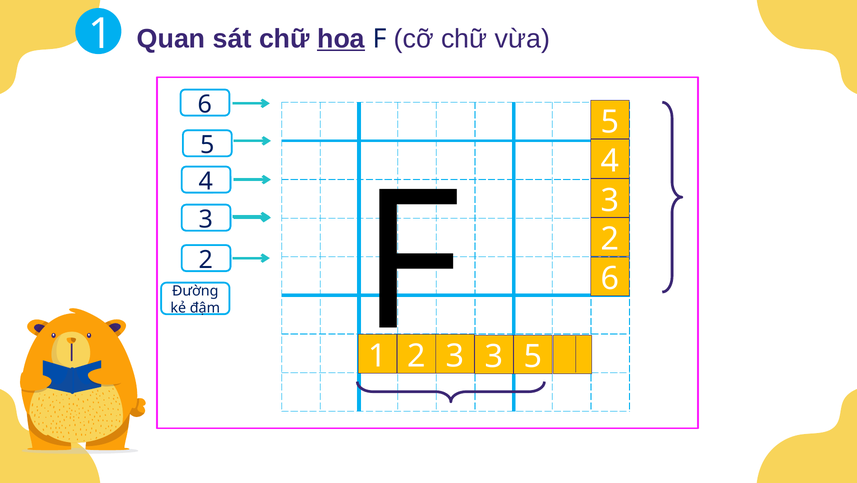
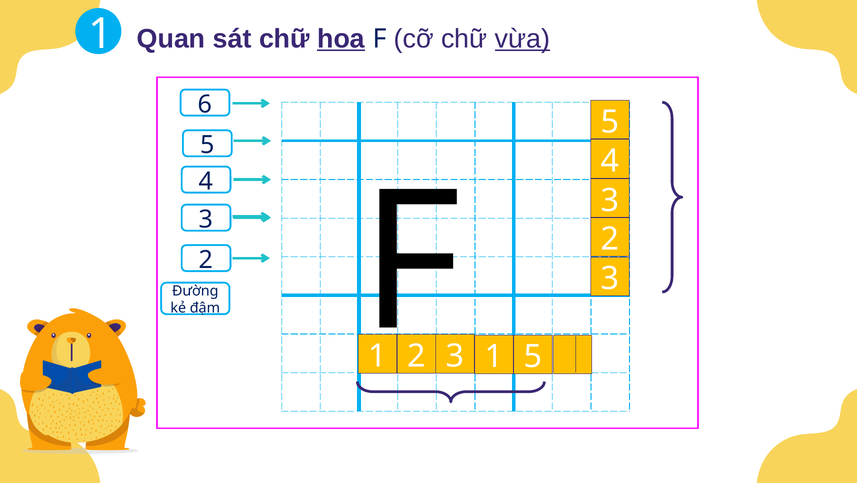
vừa underline: none -> present (522, 39)
6: 6 -> 3 (610, 279)
3: 3 -> 1 (494, 357)
